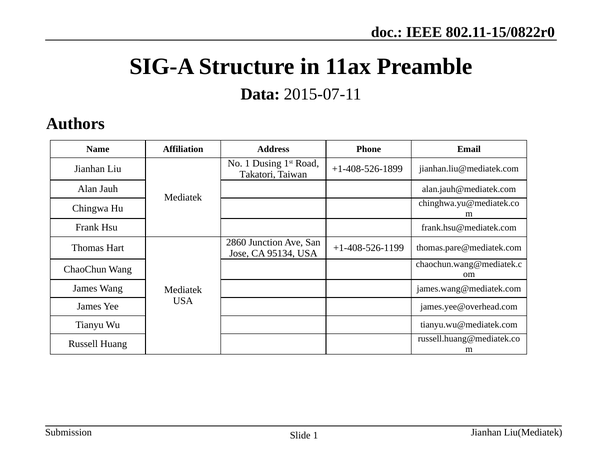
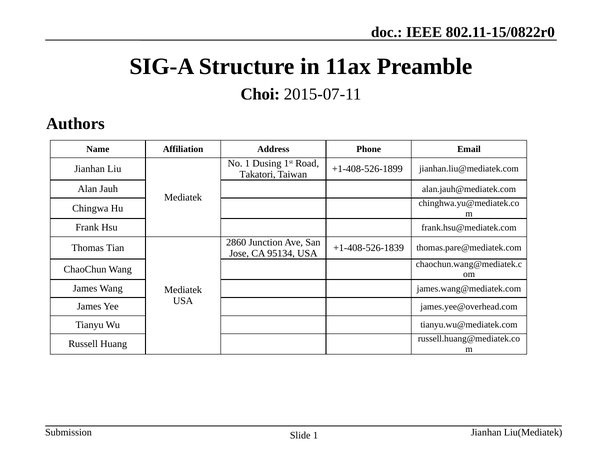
Data: Data -> Choi (260, 94)
Hart: Hart -> Tian (115, 248)
+1-408-526-1199: +1-408-526-1199 -> +1-408-526-1839 (369, 248)
